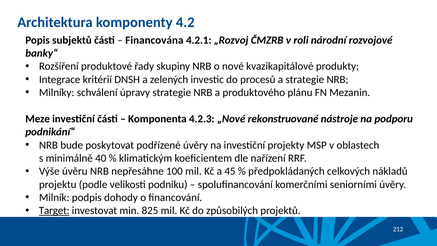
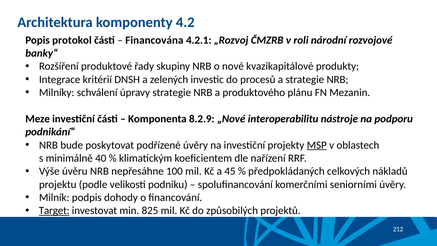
subjektů: subjektů -> protokol (72, 40)
4.2.3: 4.2.3 -> 8.2.9 (202, 119)
rekonstruované: rekonstruované -> interoperabilitu (283, 119)
MSP underline: none -> present (317, 145)
